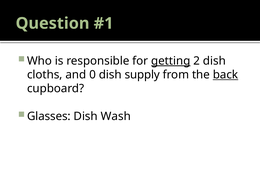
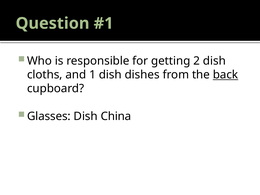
getting underline: present -> none (171, 61)
0: 0 -> 1 (93, 75)
supply: supply -> dishes (142, 75)
Wash: Wash -> China (116, 116)
